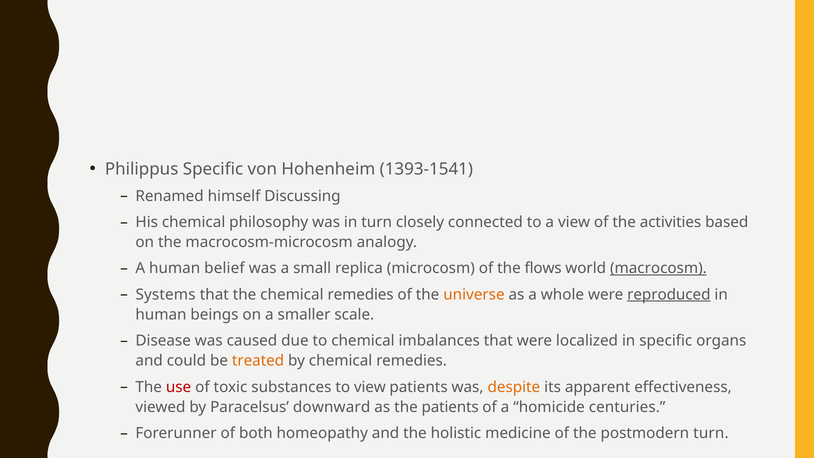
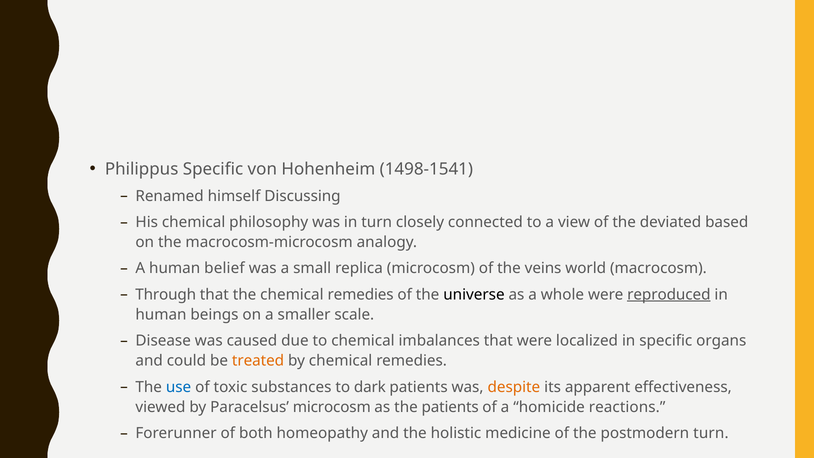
1393-1541: 1393-1541 -> 1498-1541 (426, 169)
activities: activities -> deviated (670, 222)
flows: flows -> veins (543, 268)
macrocosm underline: present -> none (658, 268)
Systems: Systems -> Through (166, 294)
universe colour: orange -> black (474, 294)
use colour: red -> blue (179, 387)
to view: view -> dark (370, 387)
Paracelsus downward: downward -> microcosm (332, 407)
centuries: centuries -> reactions (627, 407)
